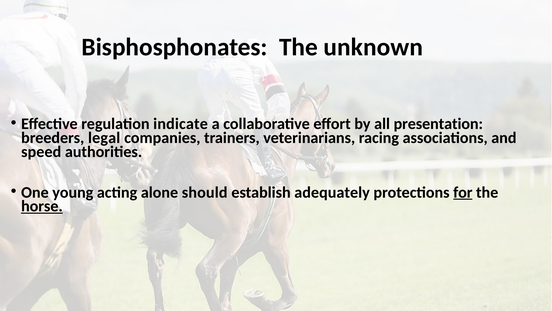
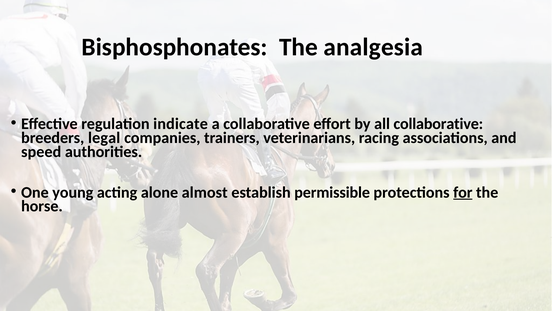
unknown: unknown -> analgesia (373, 47)
all presentation: presentation -> collaborative (438, 124)
should: should -> almost (205, 192)
adequately: adequately -> permissible (332, 192)
horse underline: present -> none (42, 206)
